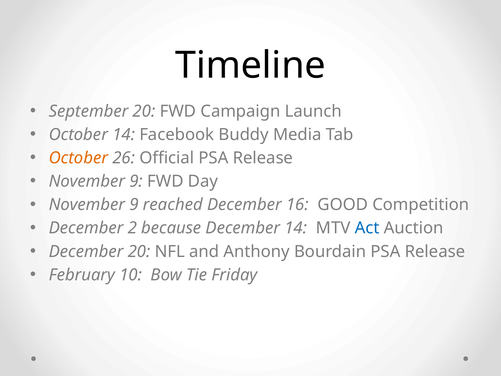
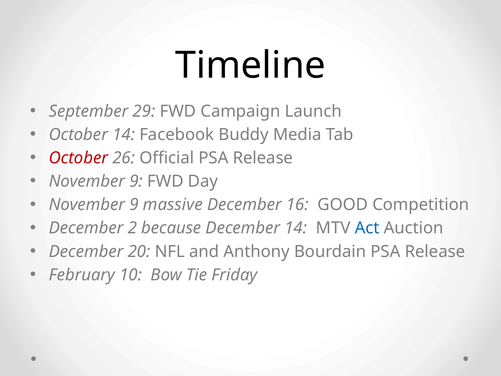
September 20: 20 -> 29 (144, 111)
October colour: orange -> red (78, 158)
reached: reached -> massive (173, 205)
